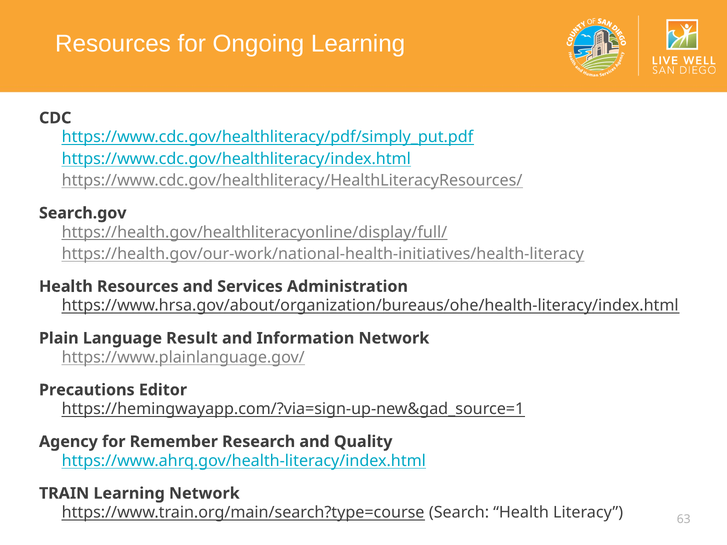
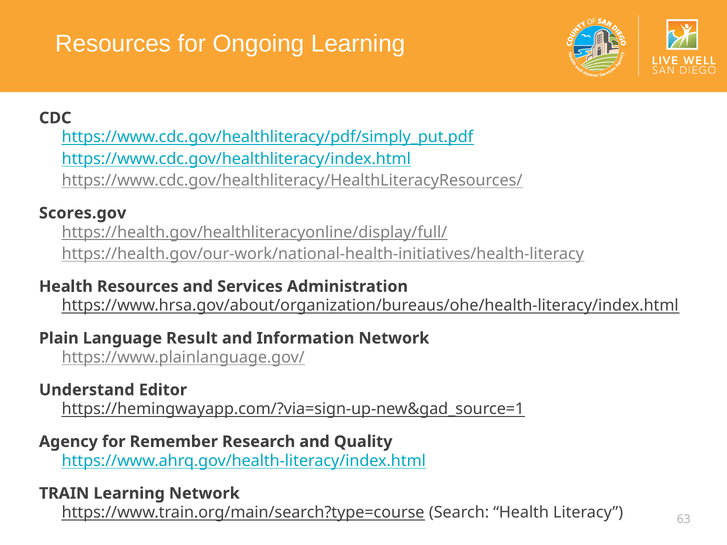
Search.gov: Search.gov -> Scores.gov (83, 213)
Precautions: Precautions -> Understand (87, 390)
